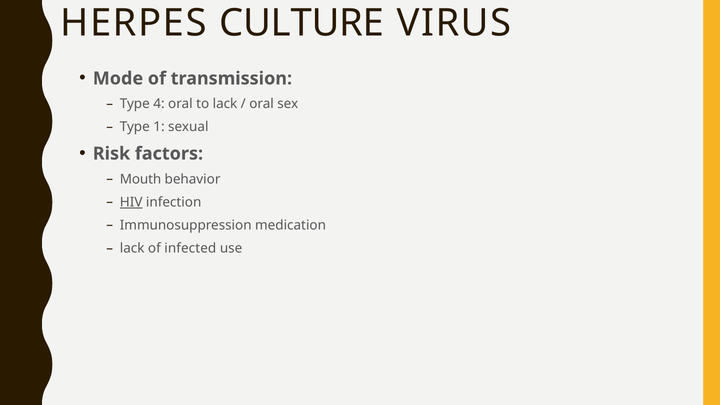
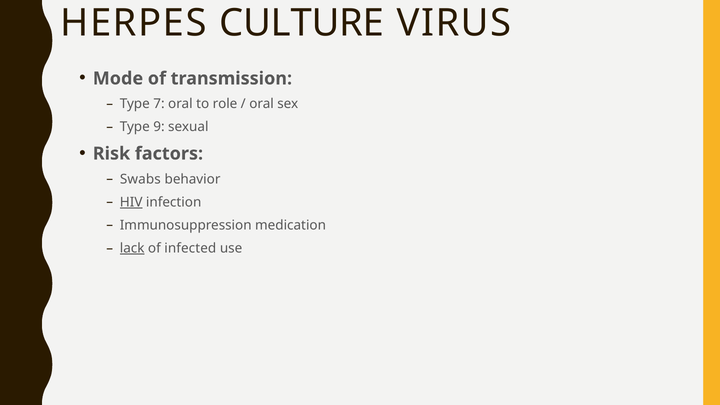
4: 4 -> 7 (159, 104)
to lack: lack -> role (225, 104)
1: 1 -> 9 (159, 127)
Mouth: Mouth -> Swabs (140, 179)
lack underline: none -> present (132, 248)
